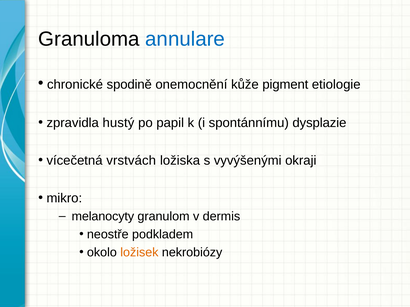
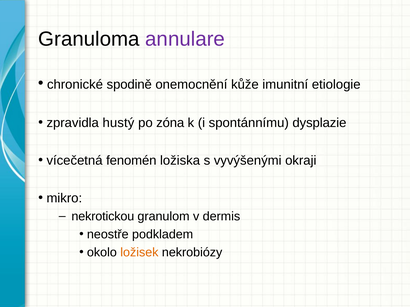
annulare colour: blue -> purple (185, 39)
pigment: pigment -> imunitní (285, 85)
papil: papil -> zóna (170, 123)
vrstvách: vrstvách -> fenomén (131, 161)
melanocyty: melanocyty -> nekrotickou (103, 217)
